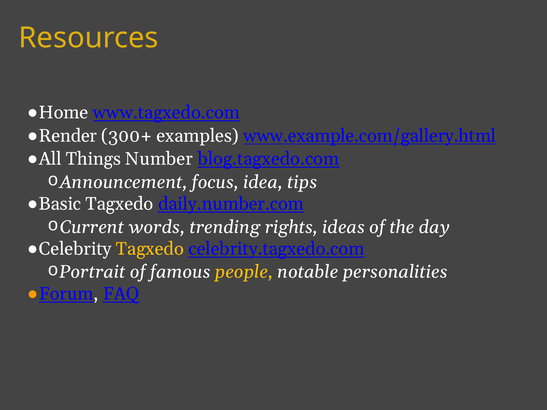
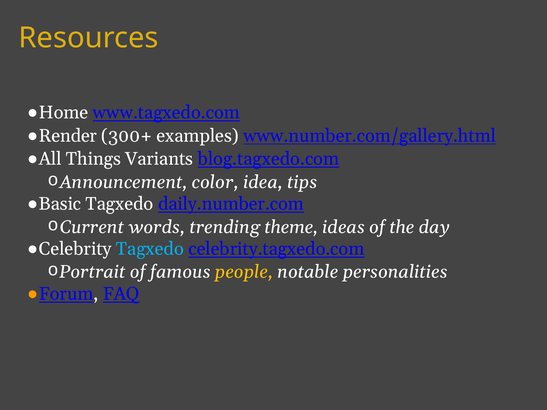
www.example.com/gallery.html: www.example.com/gallery.html -> www.number.com/gallery.html (370, 136)
Number: Number -> Variants (159, 159)
focus: focus -> color (215, 182)
rights: rights -> theme (291, 227)
Tagxedo colour: yellow -> light blue (150, 249)
